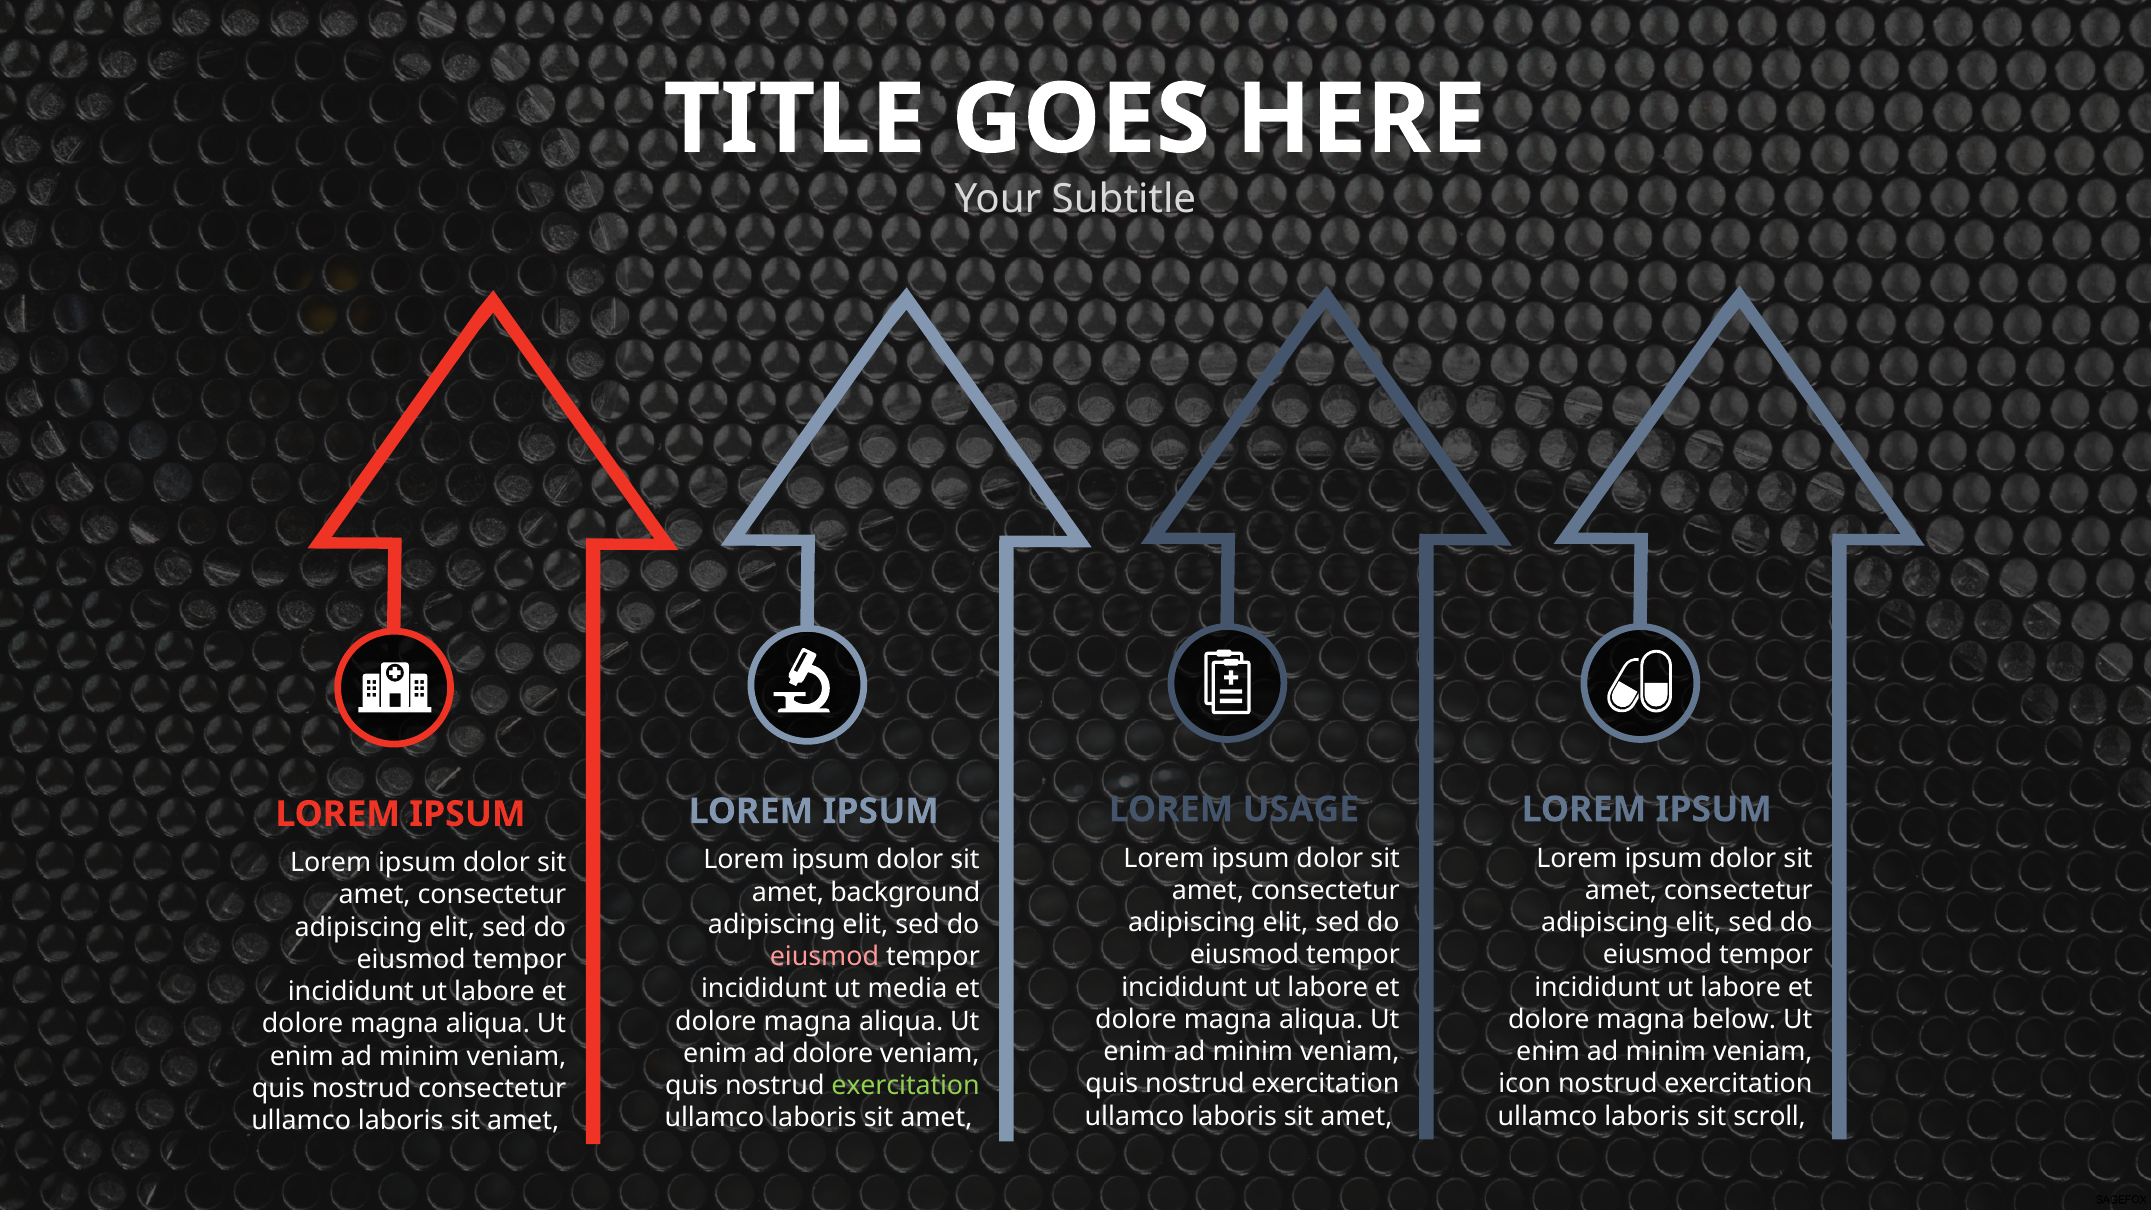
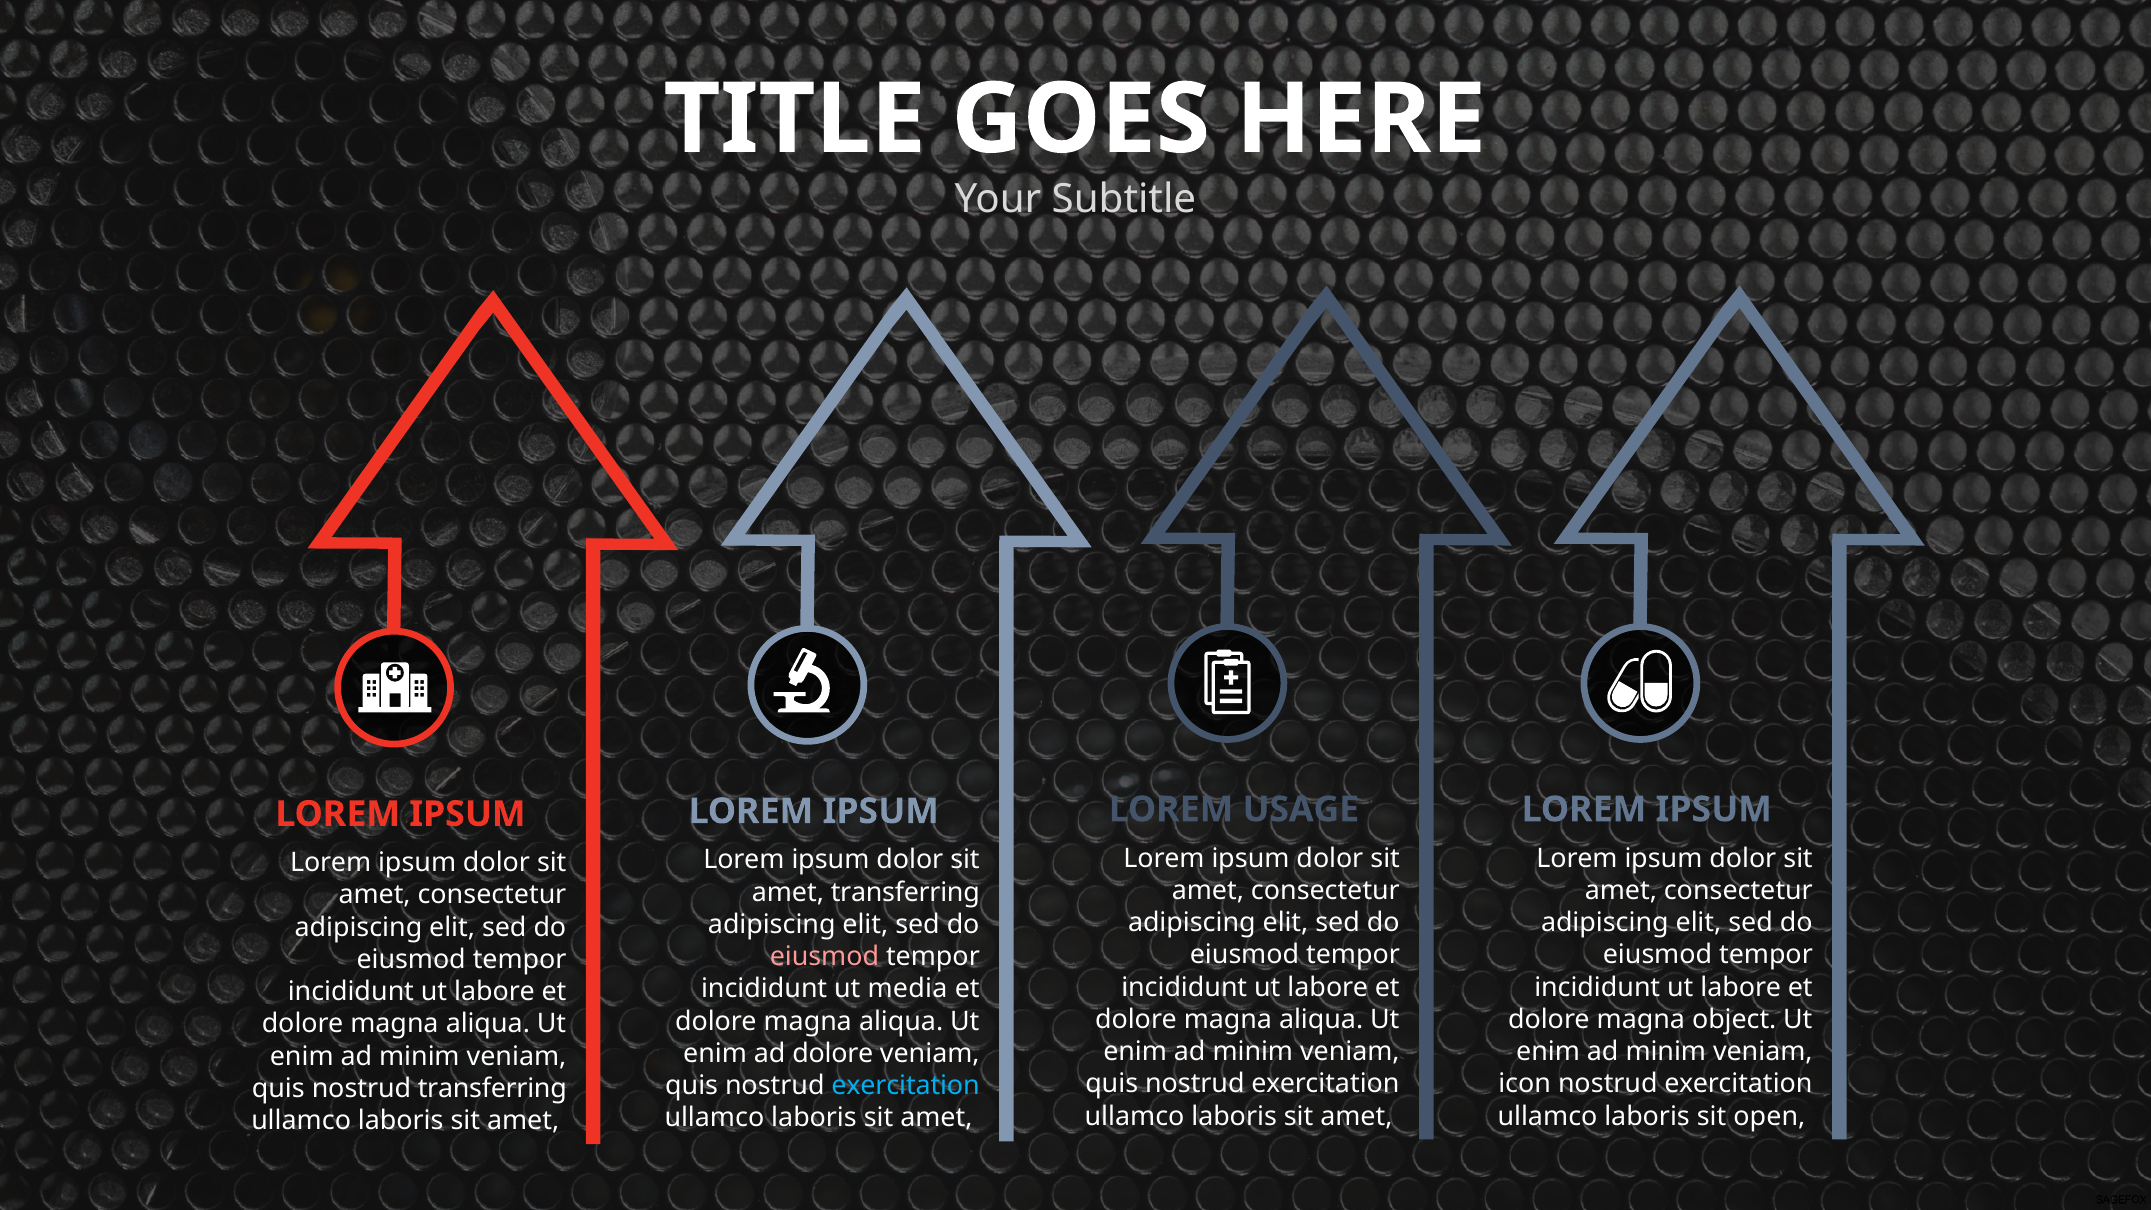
amet background: background -> transferring (905, 892)
below: below -> object (1734, 1019)
exercitation colour: light green -> light blue (906, 1086)
nostrud consectetur: consectetur -> transferring (492, 1089)
scroll: scroll -> open (1769, 1116)
